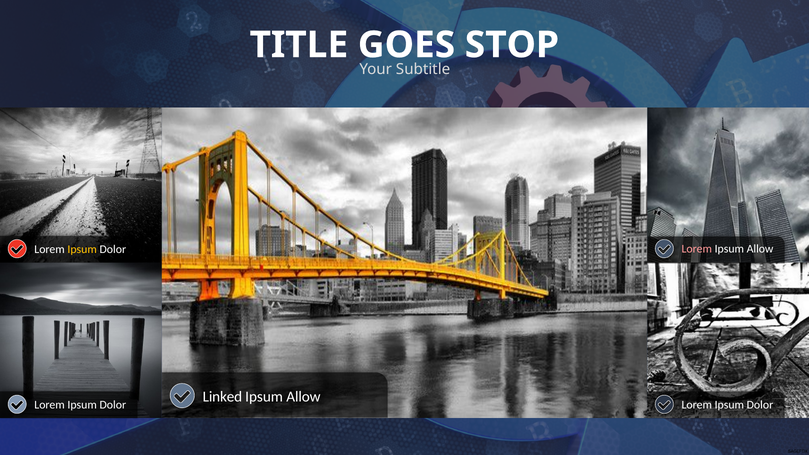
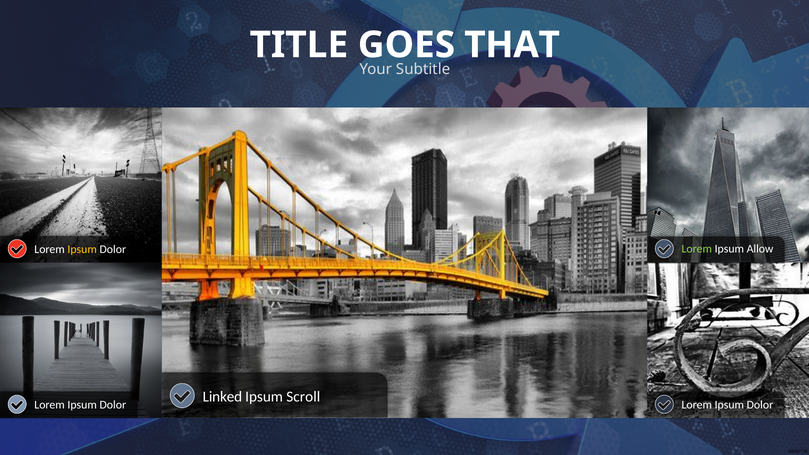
STOP: STOP -> THAT (512, 45)
Lorem colour: pink -> light green (697, 249)
Allow: Allow -> Scroll (303, 397)
